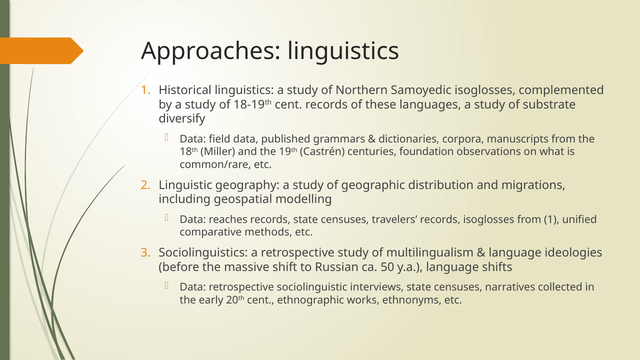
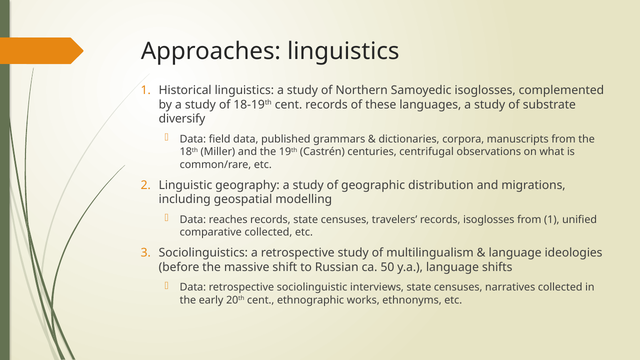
foundation: foundation -> centrifugal (427, 152)
comparative methods: methods -> collected (268, 232)
